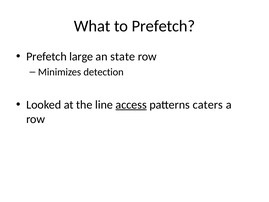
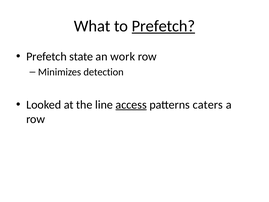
Prefetch underline: none -> present (163, 26)
large: large -> state (81, 56)
state: state -> work (123, 56)
